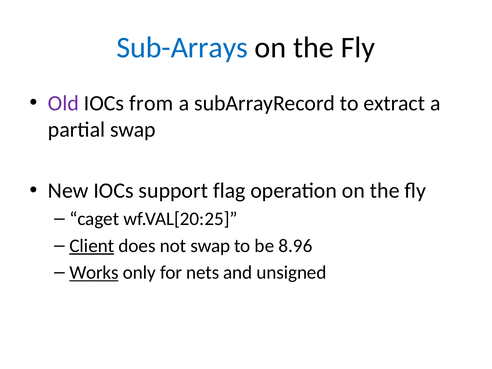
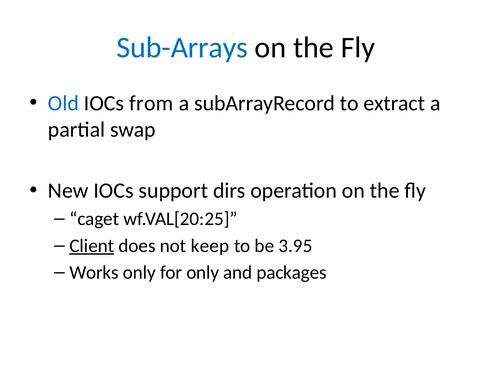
Old colour: purple -> blue (63, 103)
flag: flag -> dirs (229, 191)
not swap: swap -> keep (210, 246)
8.96: 8.96 -> 3.95 (295, 246)
Works underline: present -> none (94, 273)
for nets: nets -> only (203, 273)
unsigned: unsigned -> packages (292, 273)
